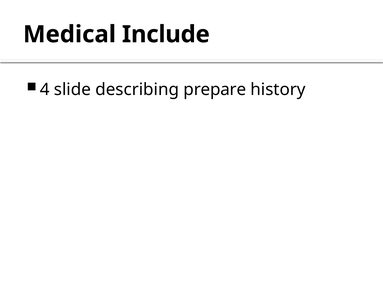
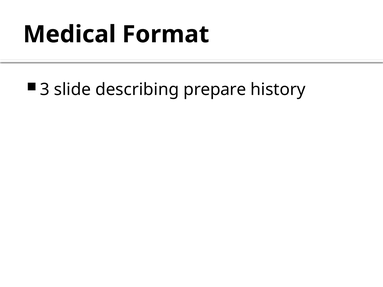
Include: Include -> Format (166, 34)
4: 4 -> 3 (45, 90)
